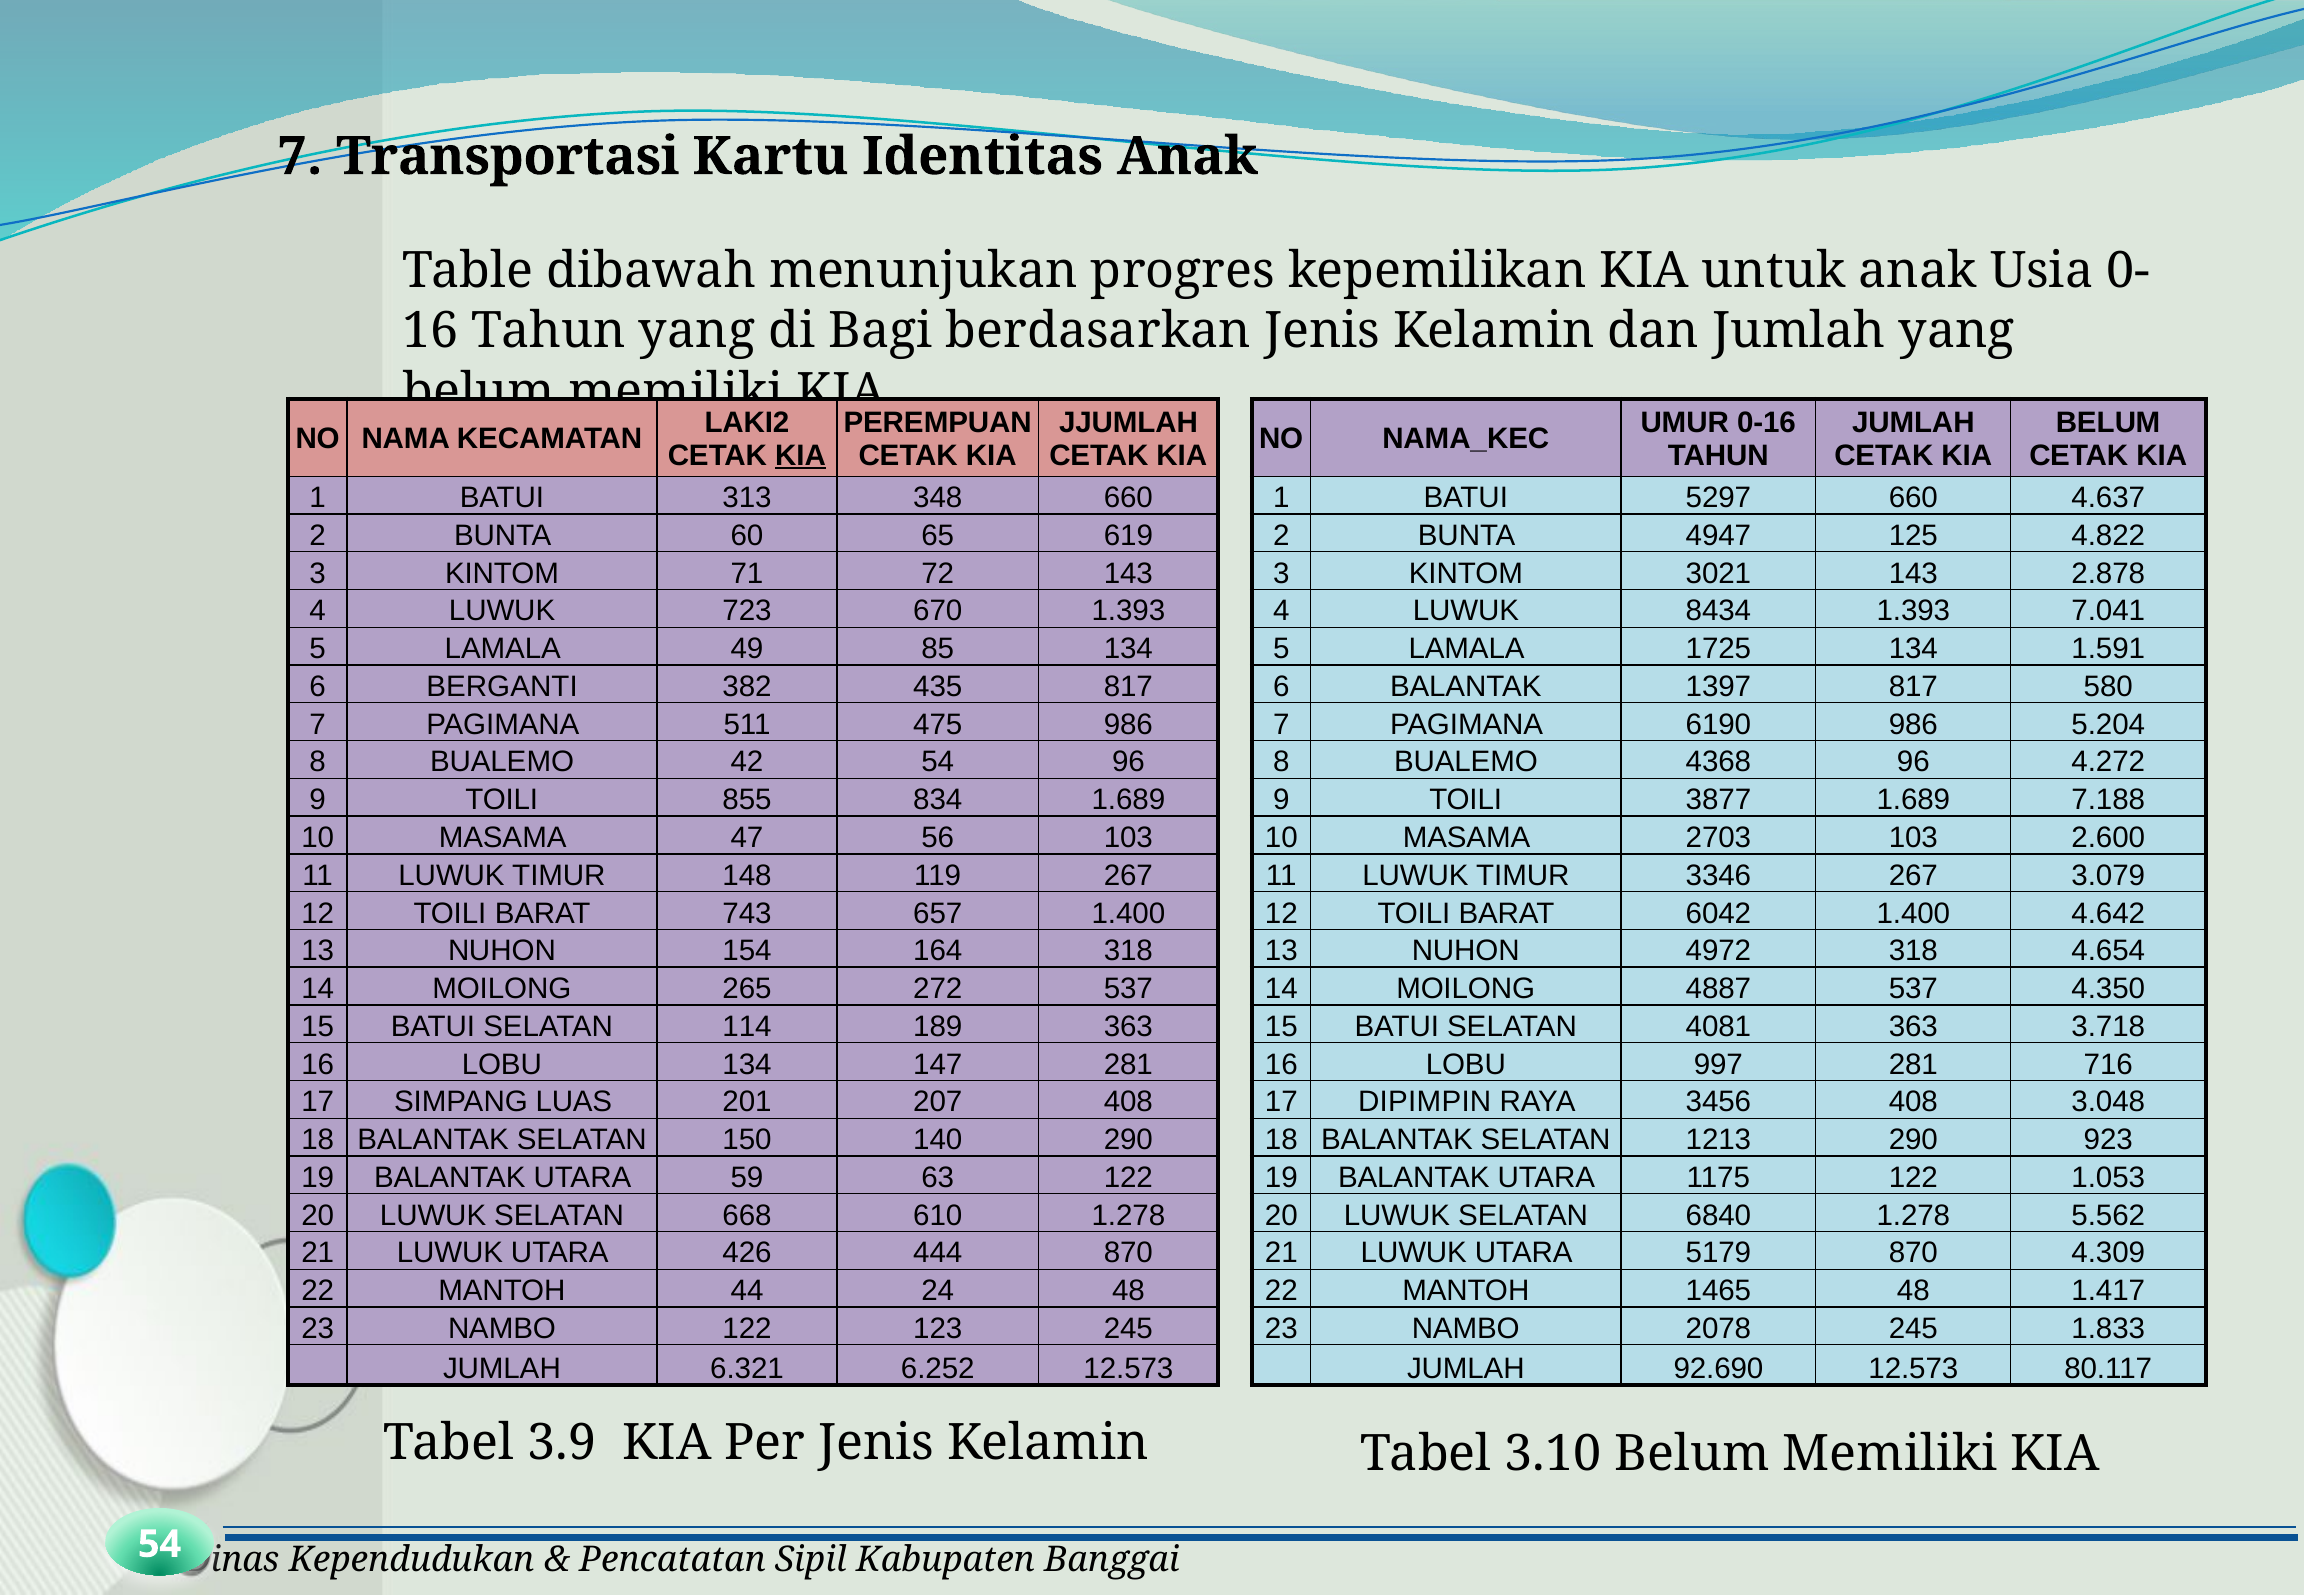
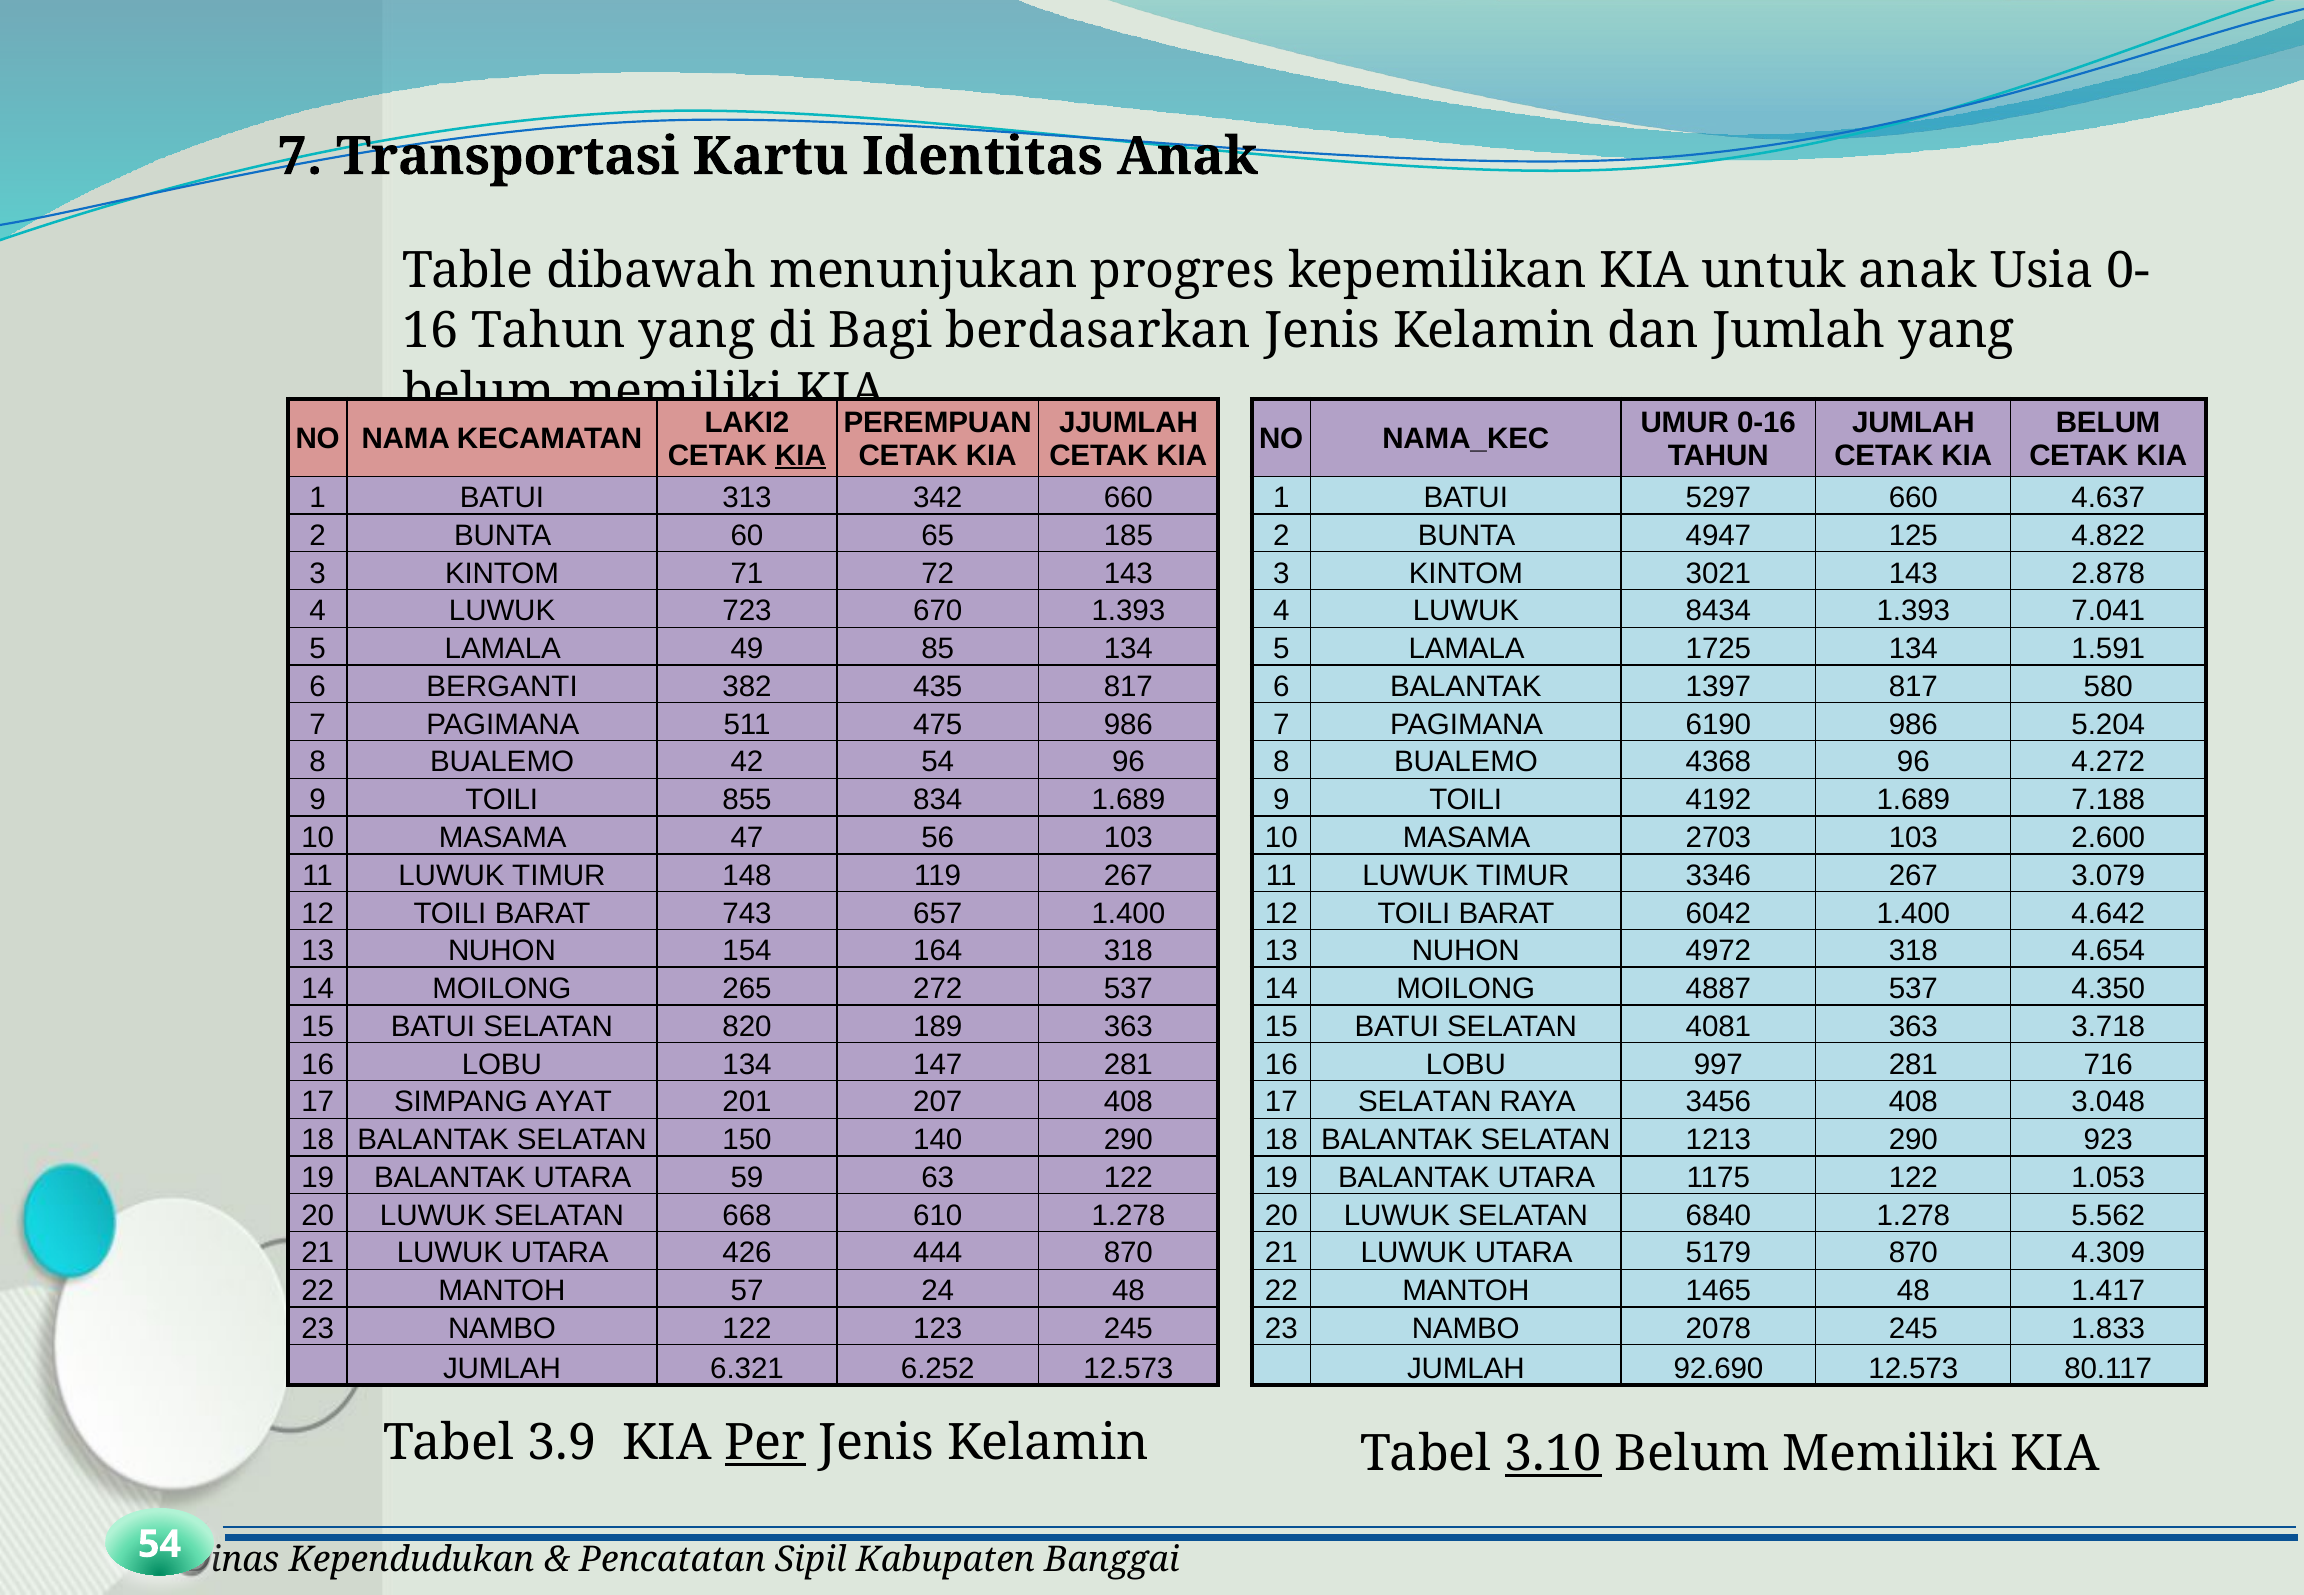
348: 348 -> 342 (938, 498)
619: 619 -> 185 (1128, 536)
3877: 3877 -> 4192 (1718, 800)
114: 114 -> 820 (747, 1027)
LUAS: LUAS -> AYAT (574, 1102)
17 DIPIMPIN: DIPIMPIN -> SELATAN (1425, 1102)
44: 44 -> 57 (747, 1291)
Per underline: none -> present (765, 1443)
3.10 underline: none -> present (1553, 1454)
